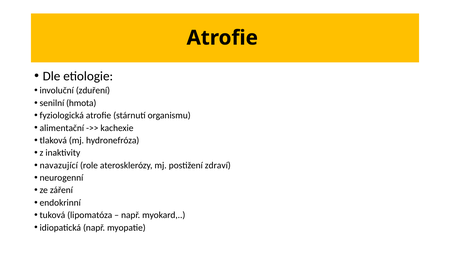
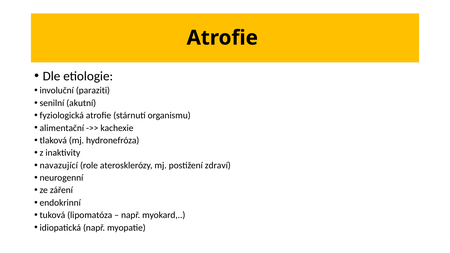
zduření: zduření -> paraziti (93, 91)
hmota: hmota -> akutní (81, 103)
